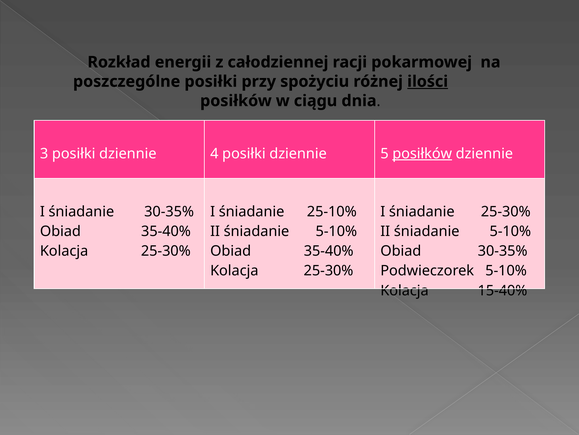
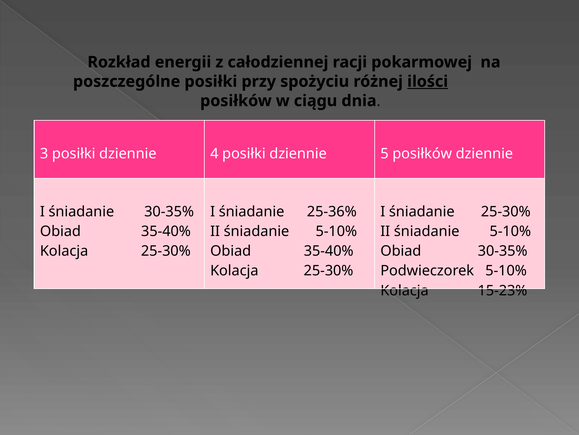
posiłków underline: present -> none (422, 153)
25-10%: 25-10% -> 25-36% (332, 211)
15-40%: 15-40% -> 15-23% (502, 290)
